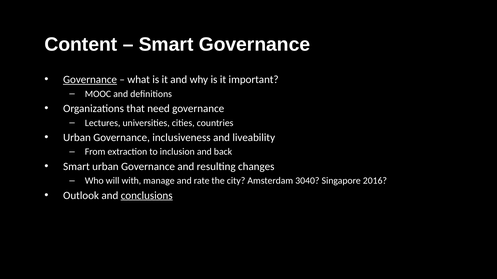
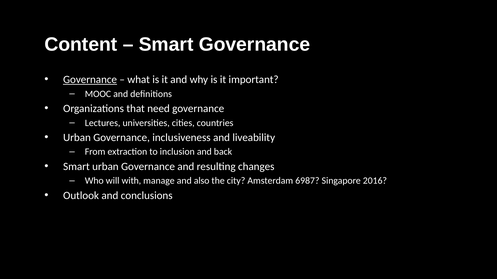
rate: rate -> also (202, 181)
3040: 3040 -> 6987 (307, 181)
conclusions underline: present -> none (147, 196)
